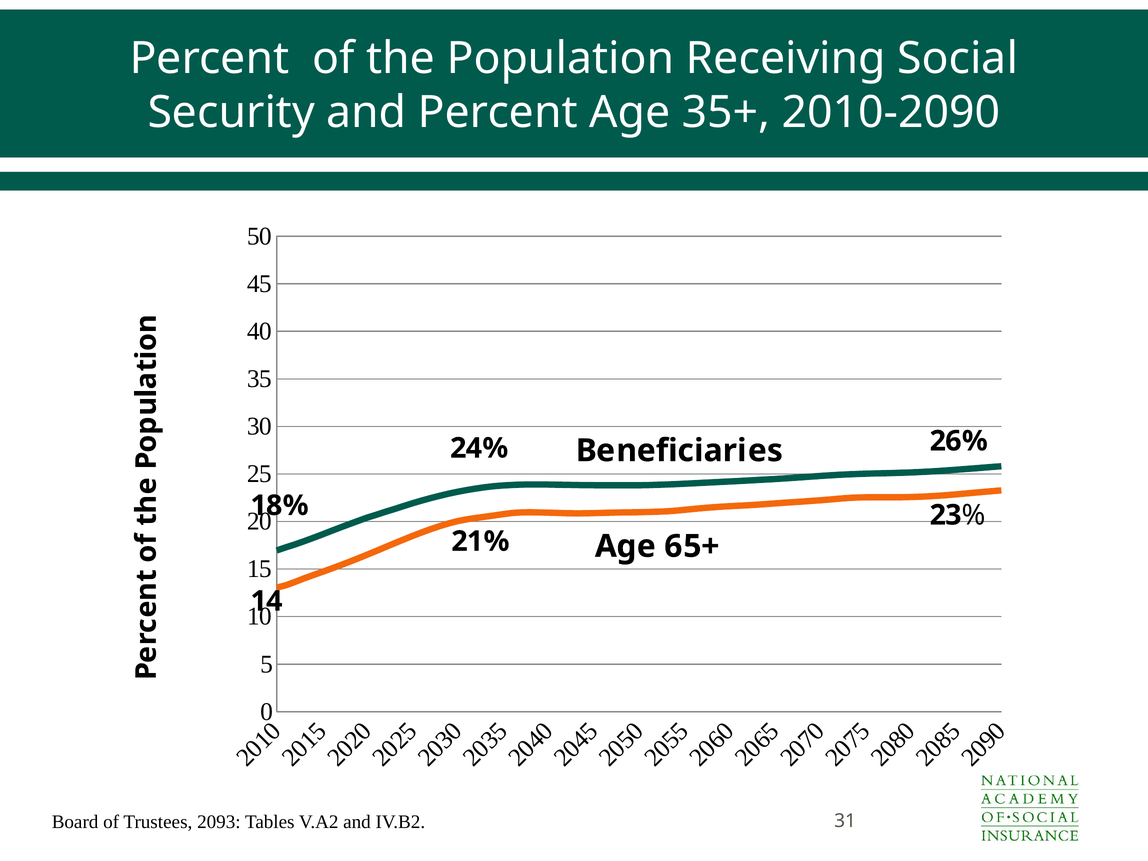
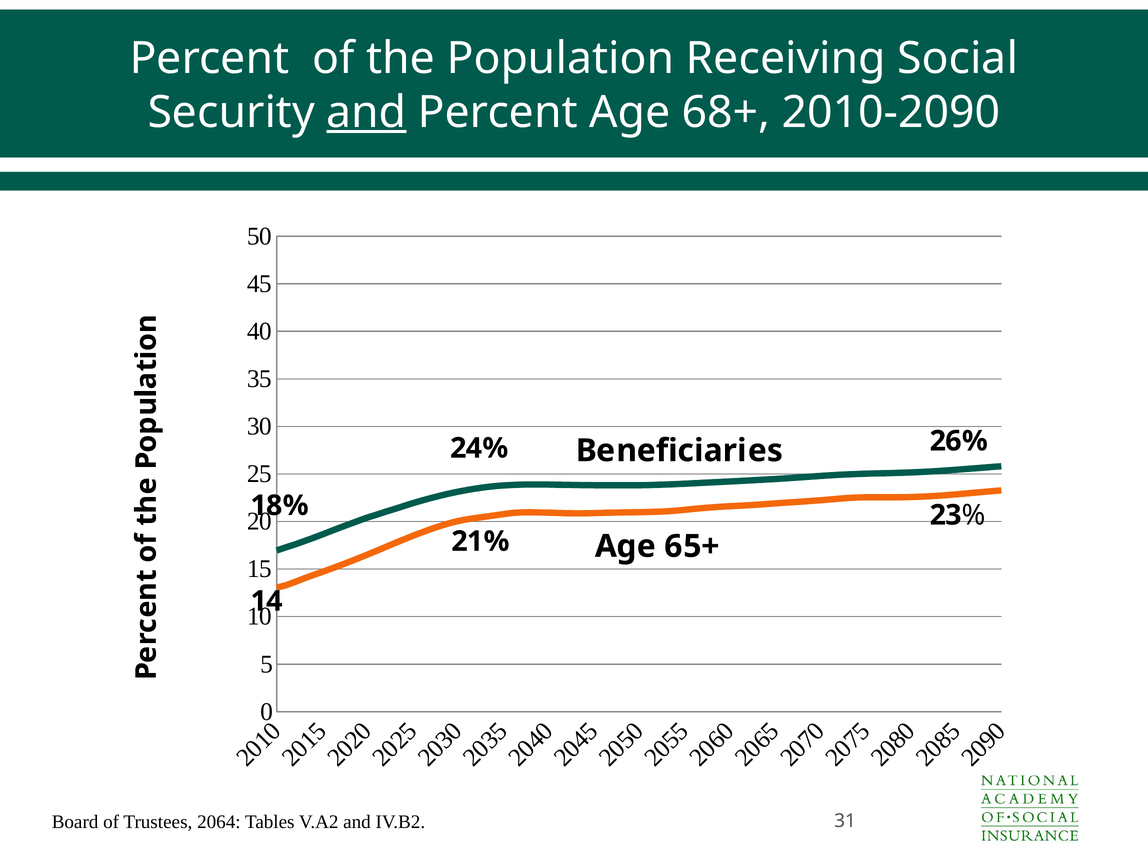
and underline: none -> present (366, 112)
35+: 35+ -> 68+ (726, 112)
2093: 2093 -> 2064 (219, 822)
